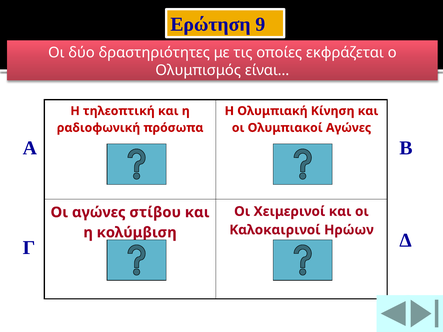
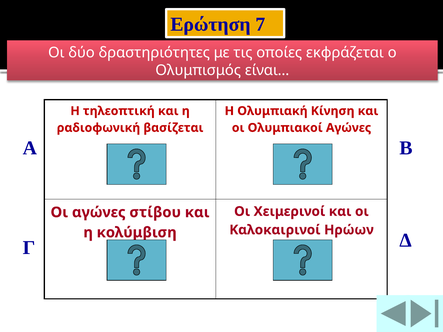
9: 9 -> 7 (261, 25)
πρόσωπα: πρόσωπα -> βασίζεται (173, 128)
